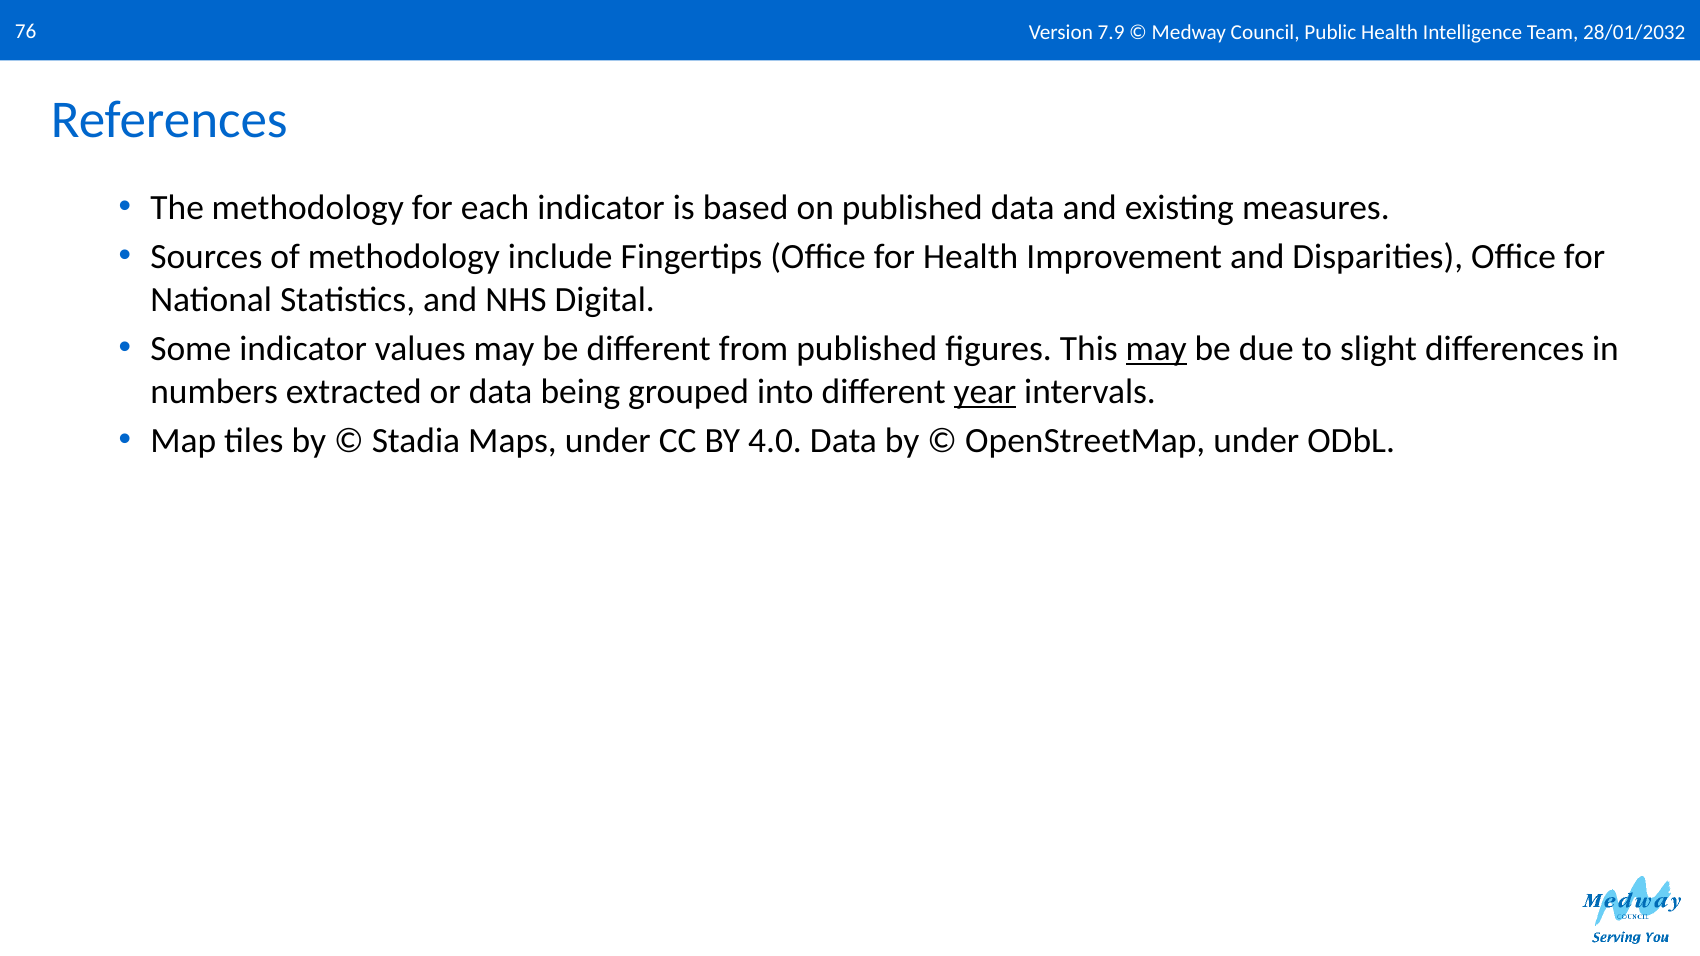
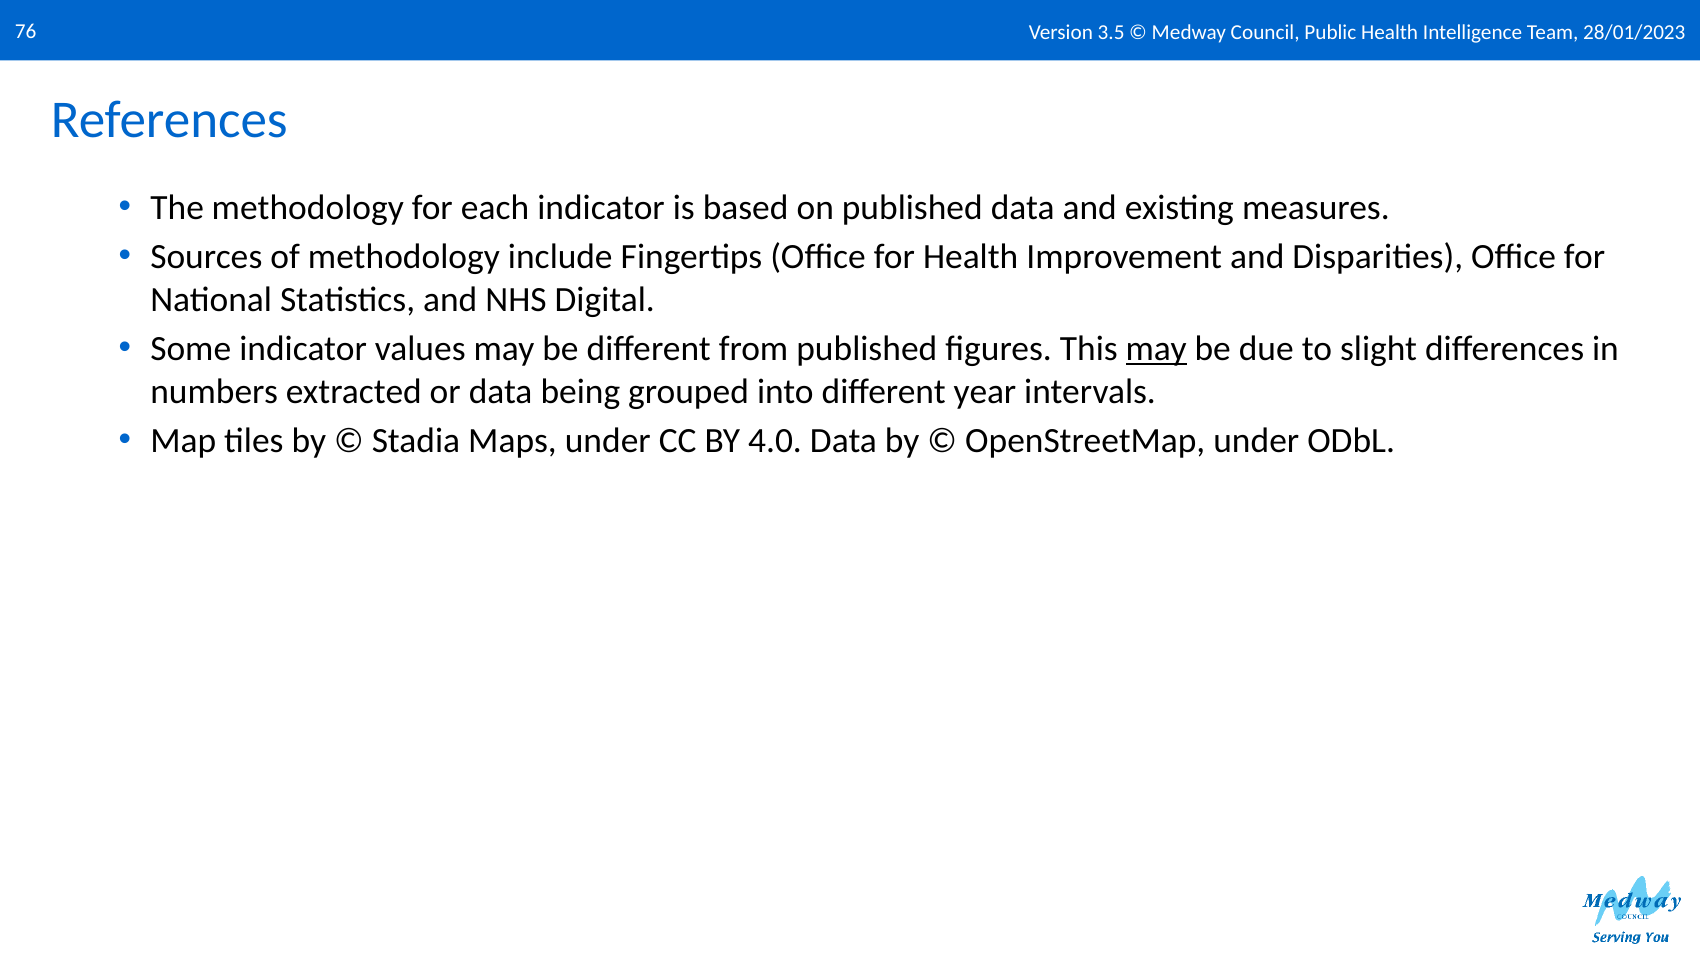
7.9: 7.9 -> 3.5 (1111, 33)
28/01/2032: 28/01/2032 -> 28/01/2023 (1634, 33)
year underline: present -> none (985, 392)
